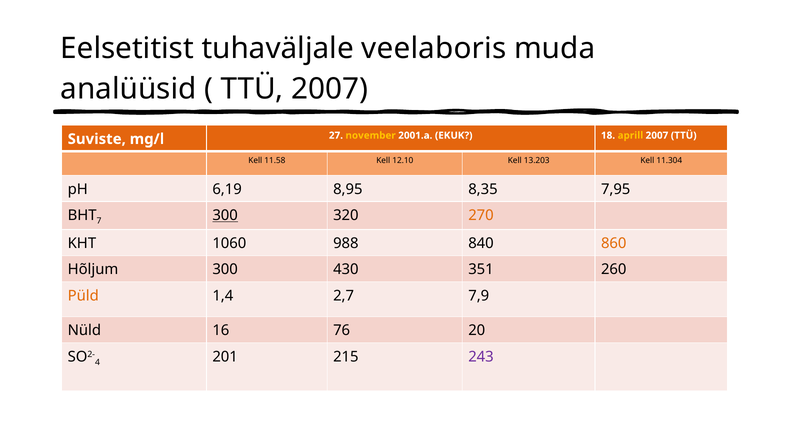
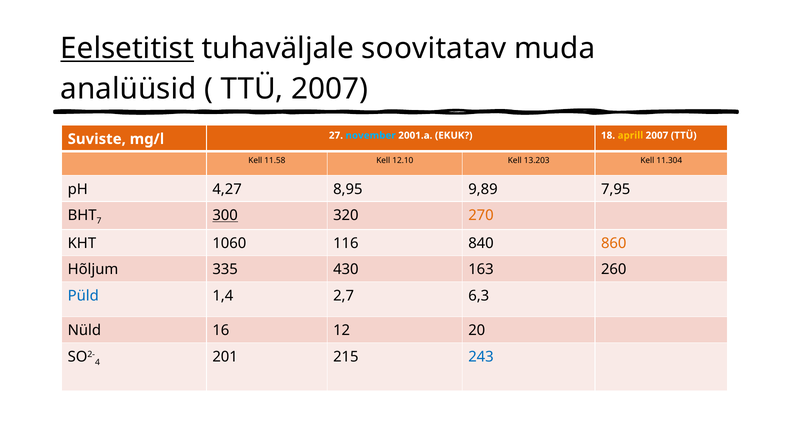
Eelsetitist underline: none -> present (127, 49)
veelaboris: veelaboris -> soovitatav (434, 49)
november colour: yellow -> light blue (371, 136)
6,19: 6,19 -> 4,27 (227, 189)
8,35: 8,35 -> 9,89 (483, 189)
988: 988 -> 116 (346, 244)
Hõljum 300: 300 -> 335 (225, 270)
351: 351 -> 163 (481, 270)
Püld colour: orange -> blue (83, 296)
7,9: 7,9 -> 6,3 (479, 296)
76: 76 -> 12 (342, 331)
243 colour: purple -> blue (481, 357)
